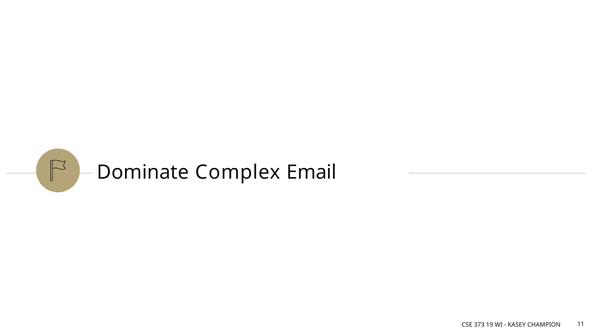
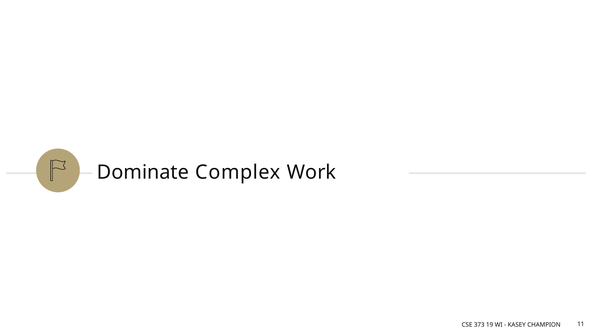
Email: Email -> Work (311, 172)
